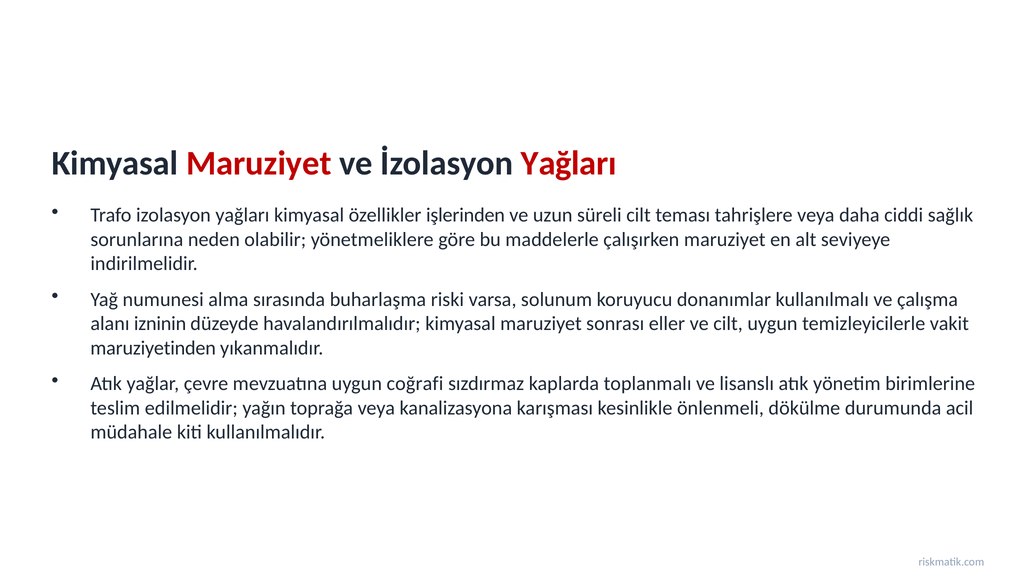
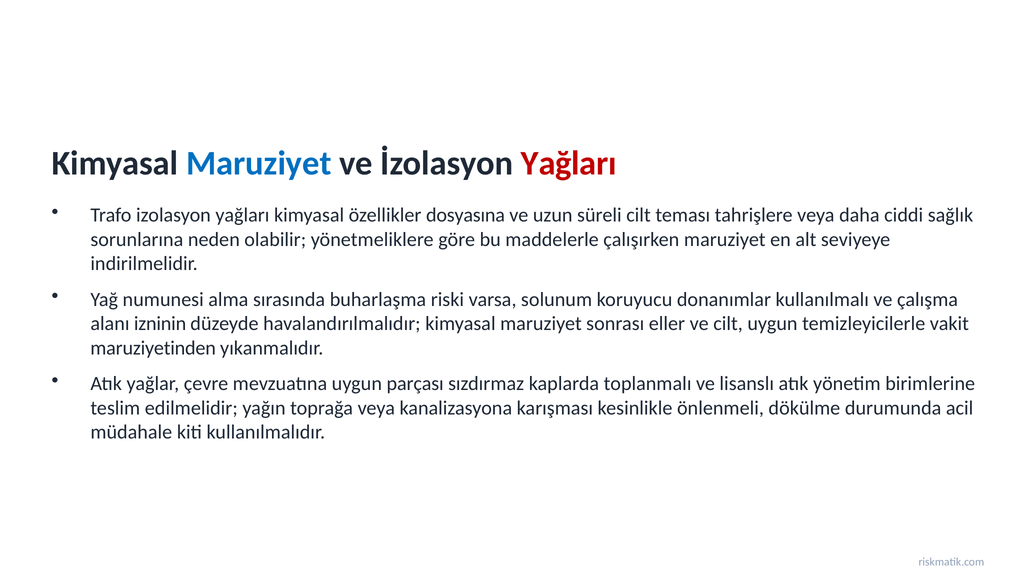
Maruziyet colour: red -> blue (259, 163)
işlerinden: işlerinden -> dosyasına (466, 215)
coğrafi: coğrafi -> parçası (415, 384)
